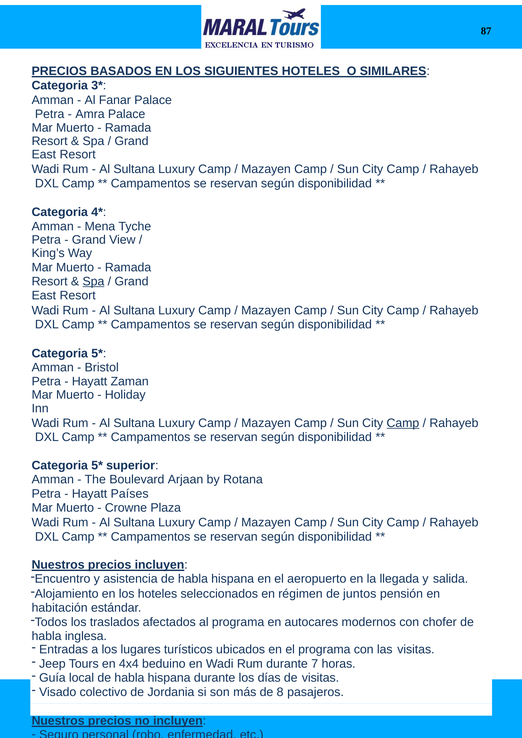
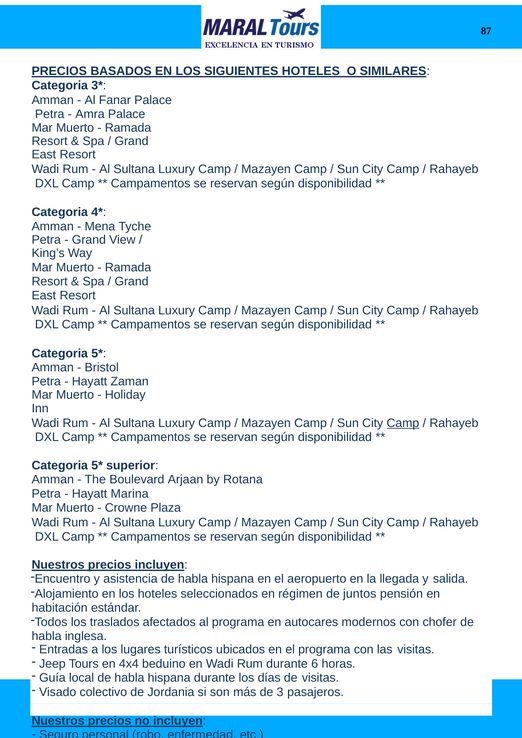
Spa underline: present -> none (93, 282)
Países: Países -> Marina (130, 494)
7: 7 -> 6 (315, 664)
8: 8 -> 3 (280, 693)
